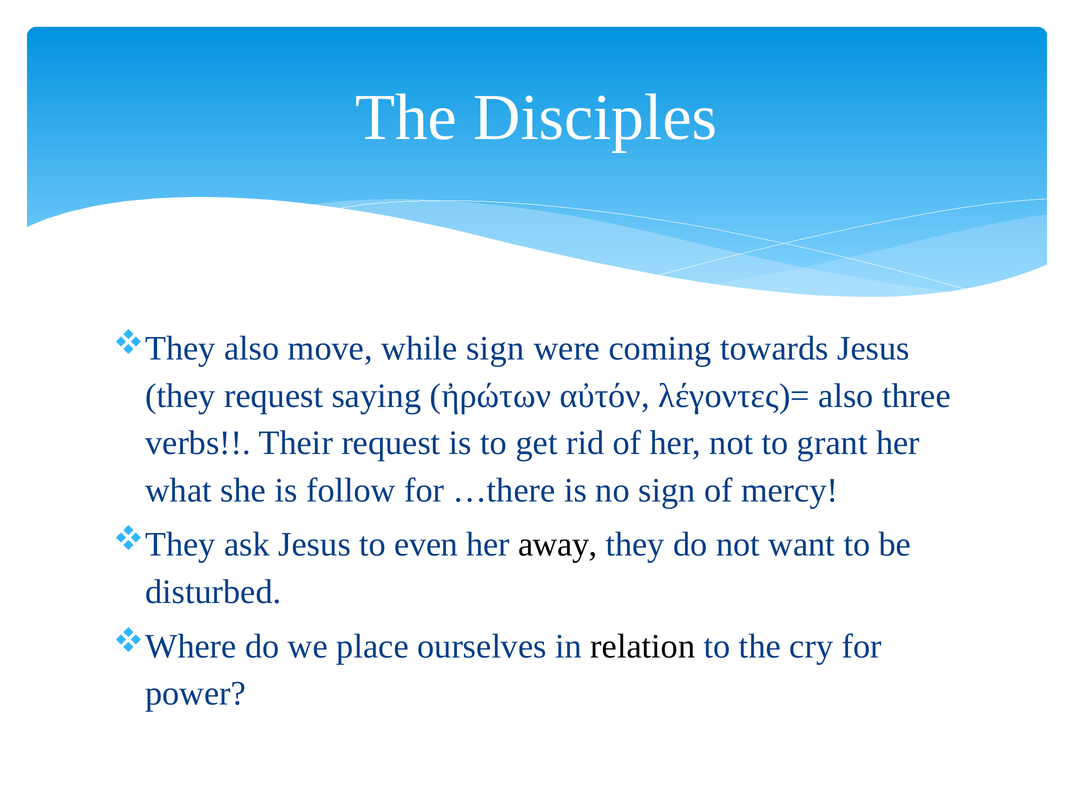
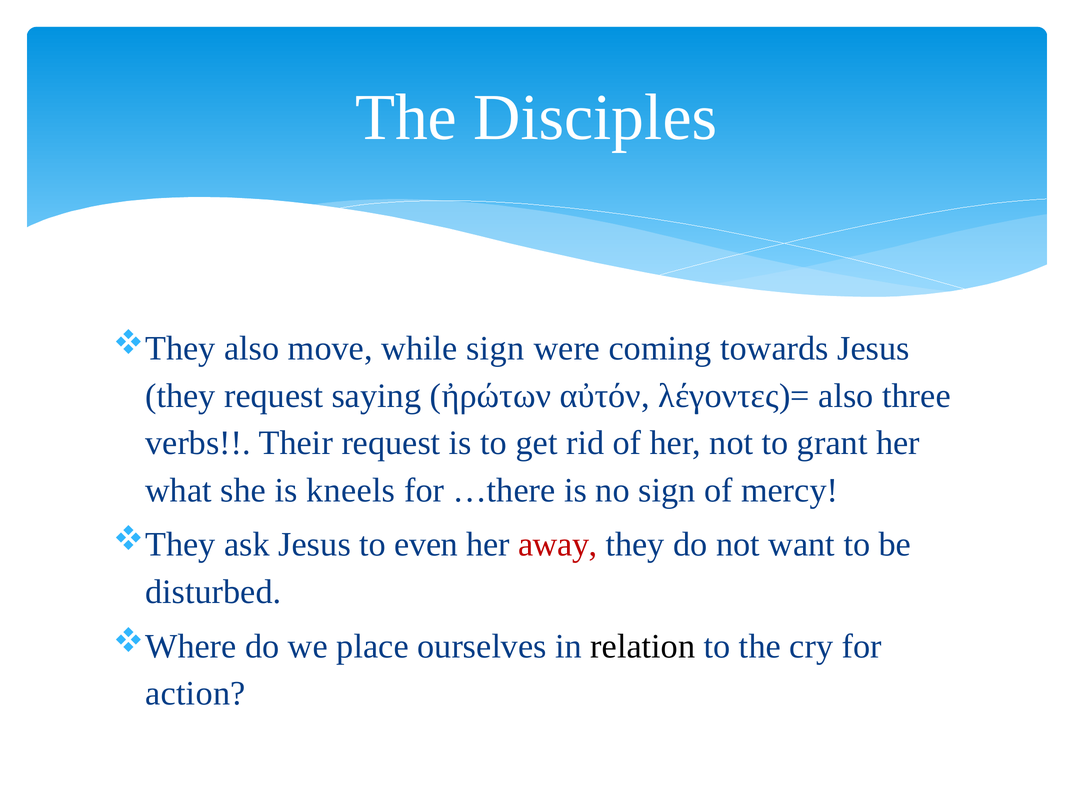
follow: follow -> kneels (351, 490)
away colour: black -> red (558, 544)
power: power -> action (195, 693)
